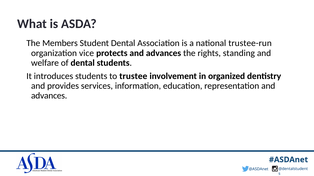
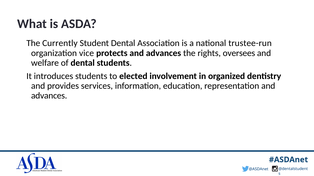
Members: Members -> Currently (60, 43)
standing: standing -> oversees (239, 53)
trustee: trustee -> elected (133, 76)
